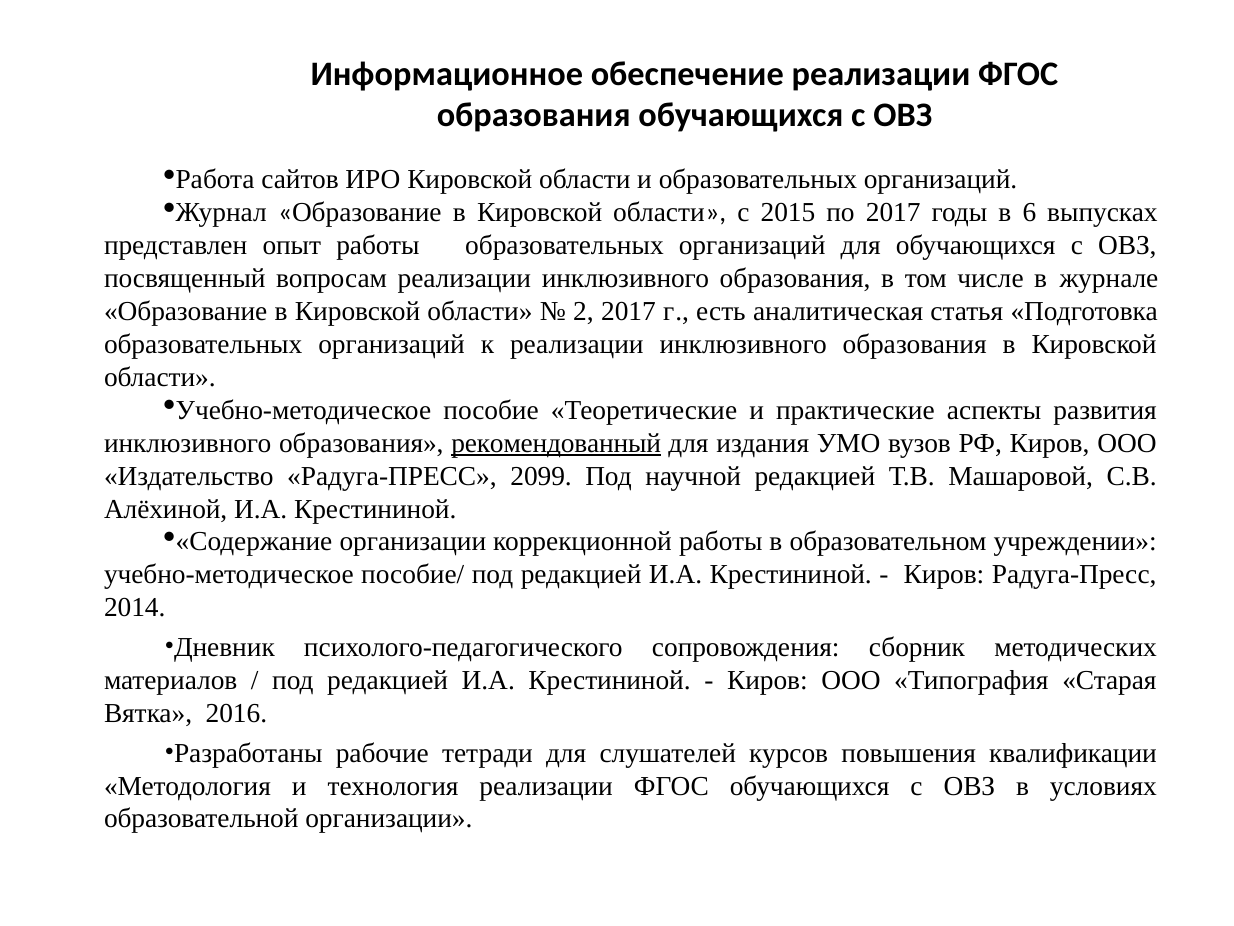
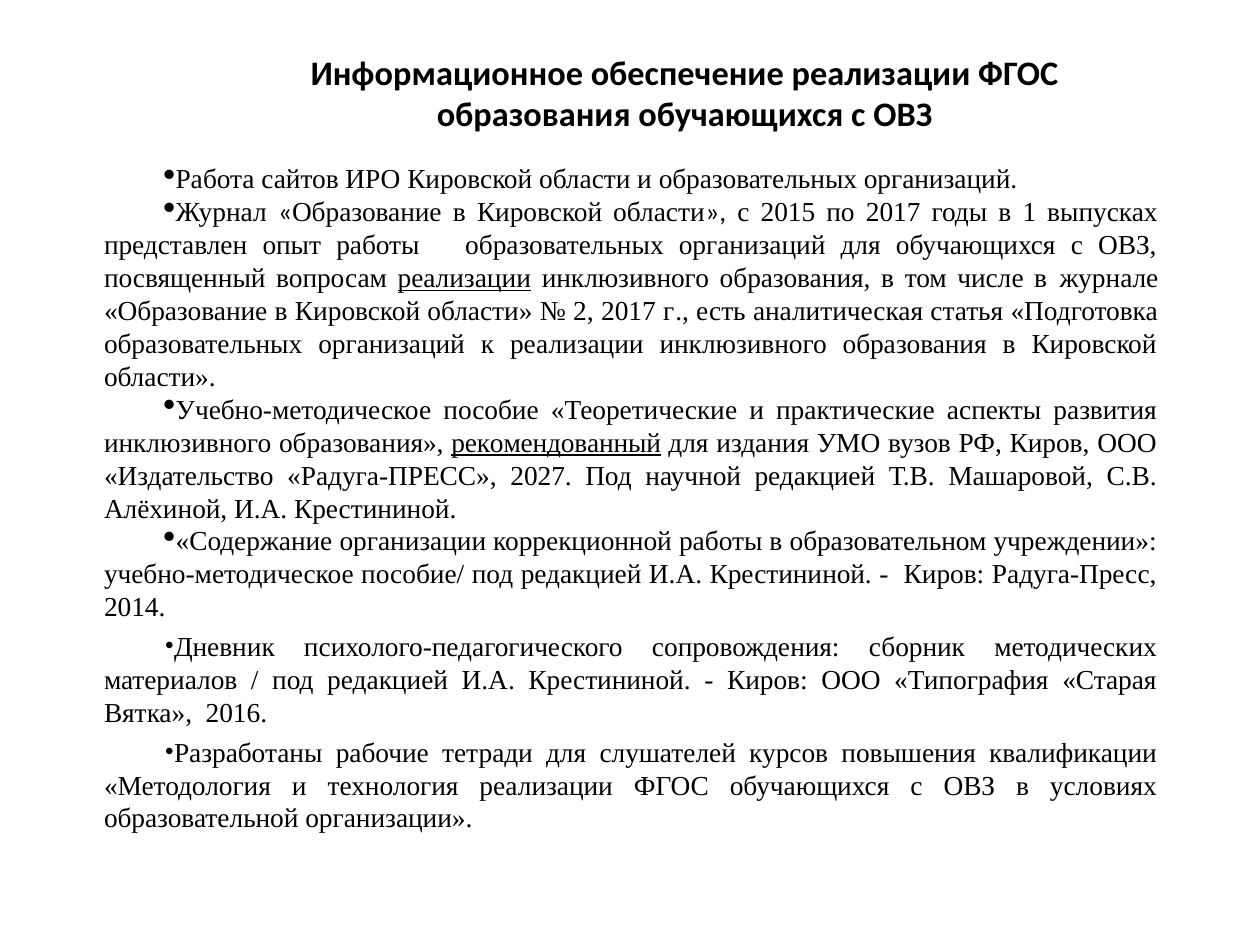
6: 6 -> 1 (1029, 213)
реализации underline: none -> present (464, 279)
2099: 2099 -> 2027 (541, 476)
